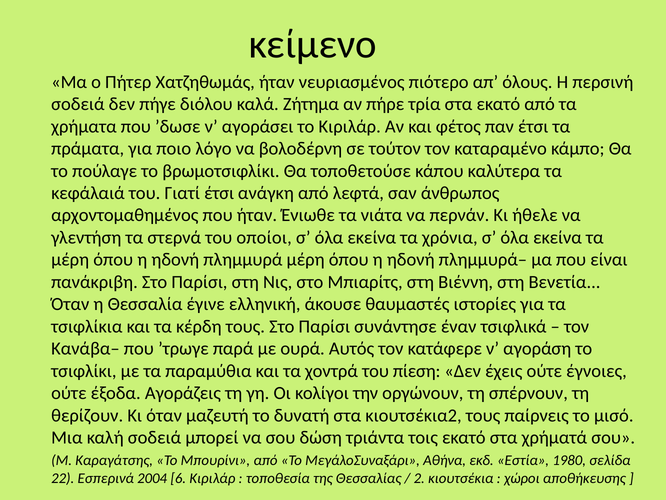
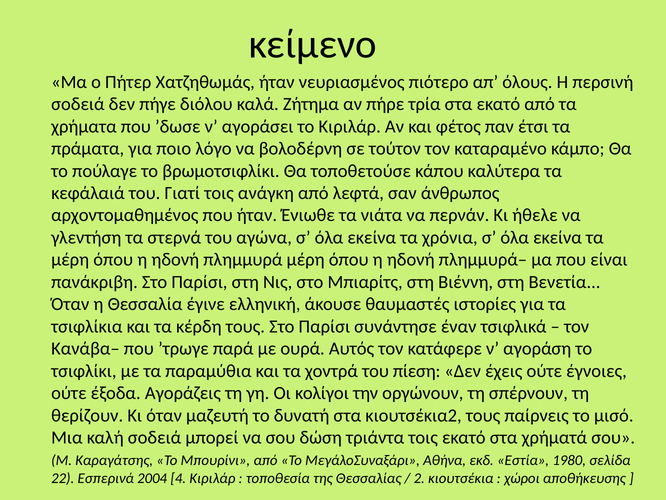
Γιατί έτσι: έτσι -> τοις (219, 193)
οποίοι: οποίοι -> αγώνα (264, 237)
6: 6 -> 4 (178, 478)
